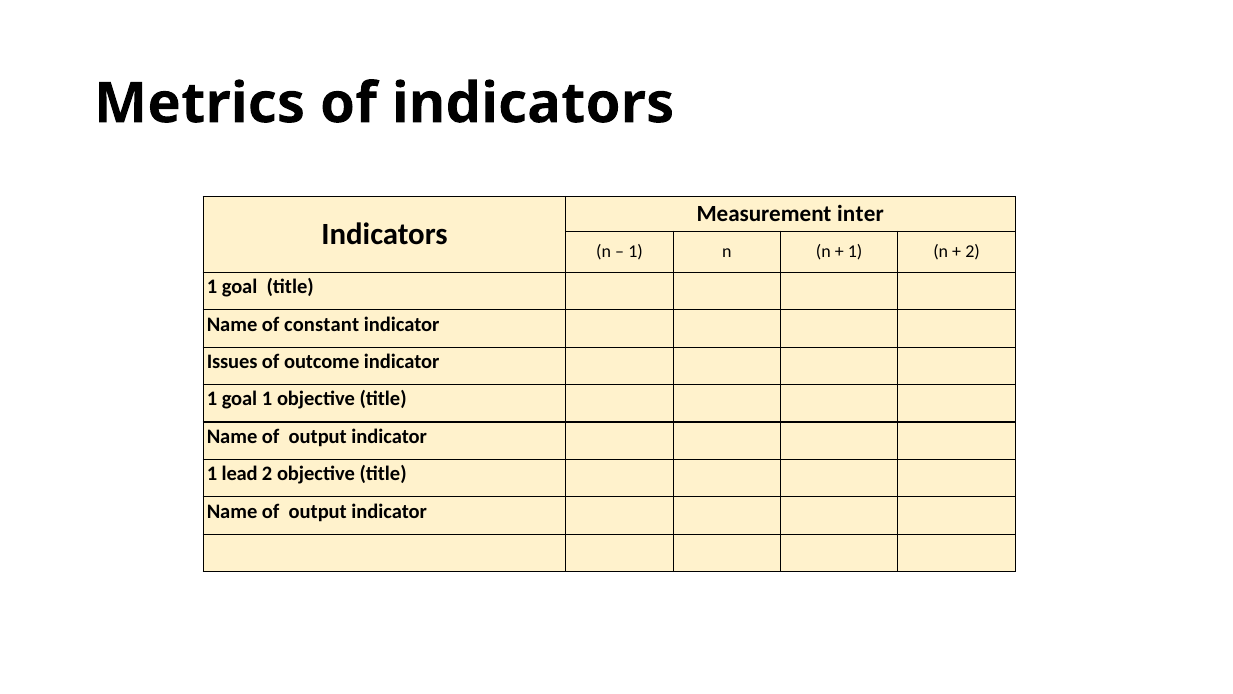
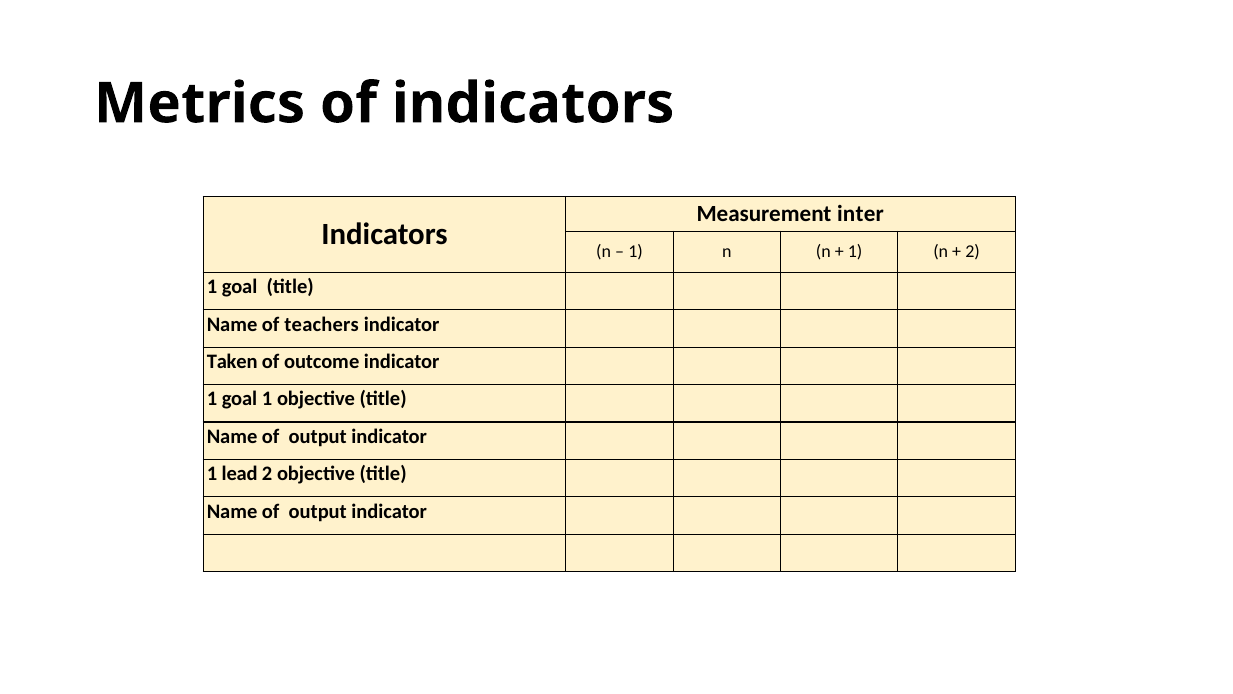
constant: constant -> teachers (322, 324)
Issues: Issues -> Taken (232, 362)
